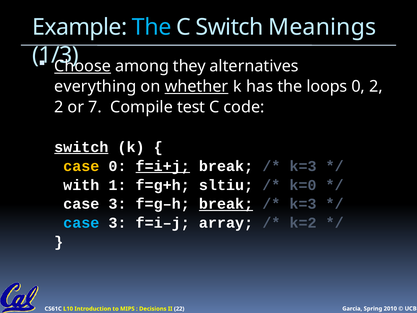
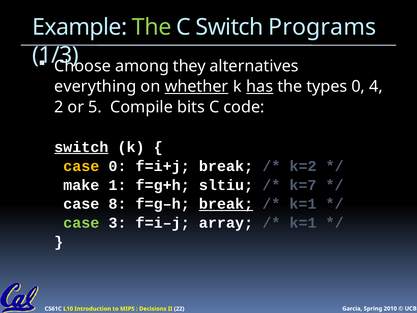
The colour: light blue -> light green (152, 27)
Meanings: Meanings -> Programs (322, 27)
Choose underline: present -> none (83, 66)
has underline: none -> present (260, 86)
loops: loops -> types (327, 86)
0 2: 2 -> 4 (376, 86)
7: 7 -> 5 (95, 107)
test: test -> bits (191, 107)
f=i+j underline: present -> none (163, 166)
k=3: k=3 -> k=2 (303, 166)
with: with -> make (81, 185)
k=0: k=0 -> k=7 (303, 185)
3: 3 -> 8 (117, 204)
k=3: k=3 -> k=1 (303, 204)
case colour: light blue -> light green (81, 223)
k=2: k=2 -> k=1 (303, 223)
